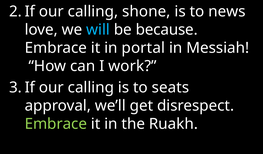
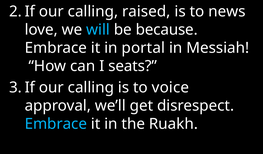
shone: shone -> raised (146, 11)
work: work -> seats (133, 66)
seats: seats -> voice (170, 87)
Embrace colour: light green -> light blue (56, 124)
